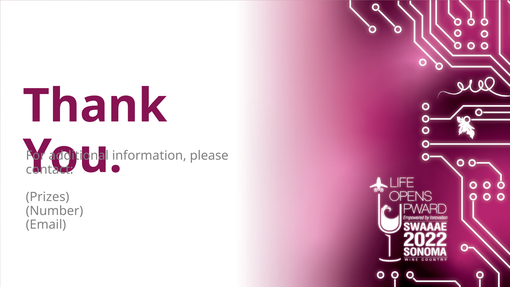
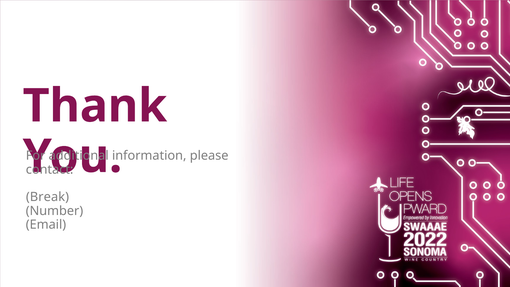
Prizes: Prizes -> Break (48, 197)
